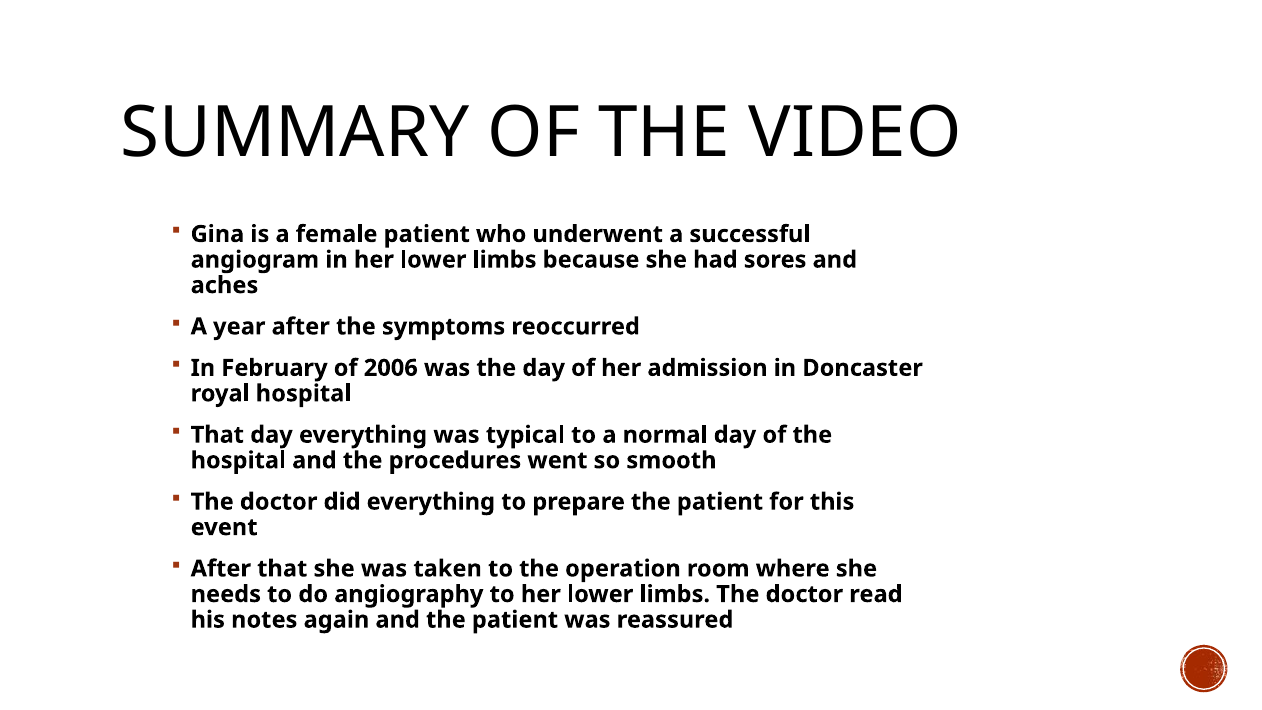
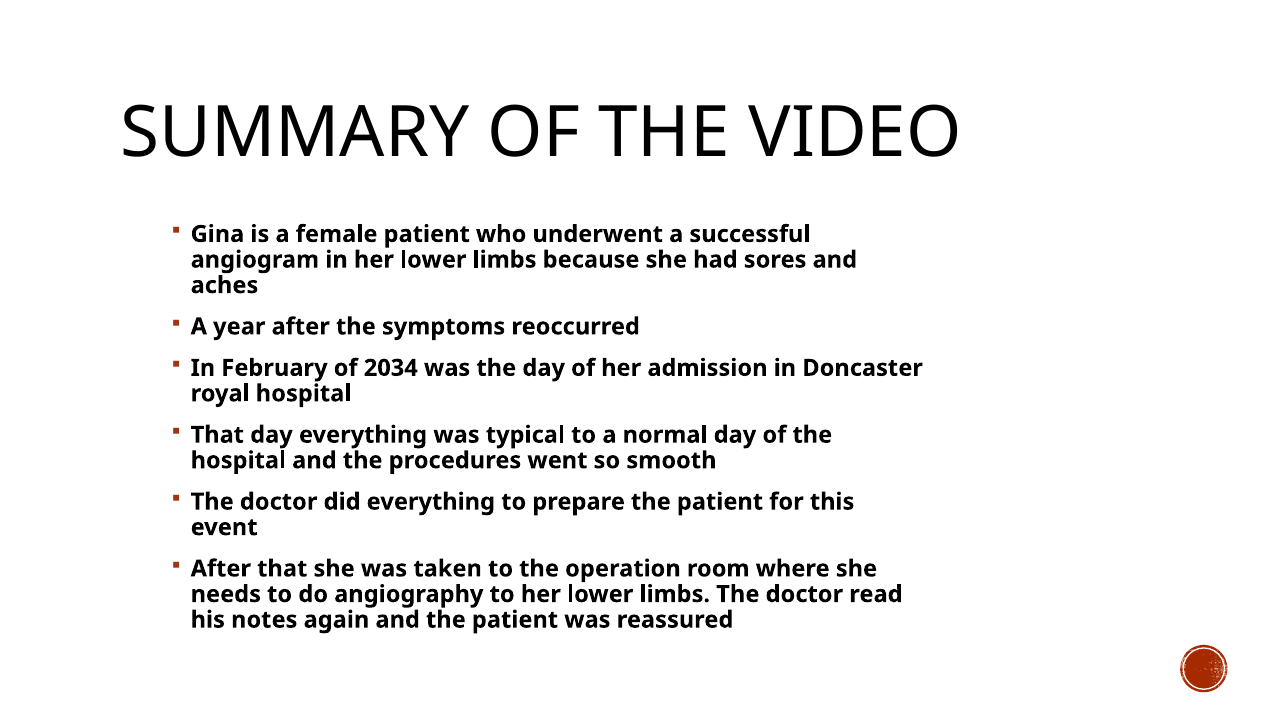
2006: 2006 -> 2034 (391, 368)
